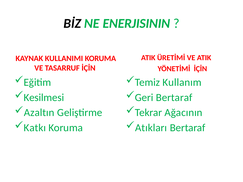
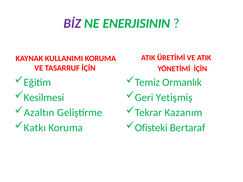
BİZ colour: black -> purple (72, 23)
Kullanım: Kullanım -> Ormanlık (182, 82)
Geri Bertaraf: Bertaraf -> Yetişmiş (174, 98)
Ağacının: Ağacının -> Kazanım (183, 113)
Atıkları: Atıkları -> Ofisteki (151, 128)
